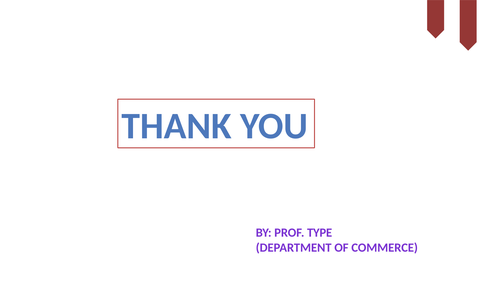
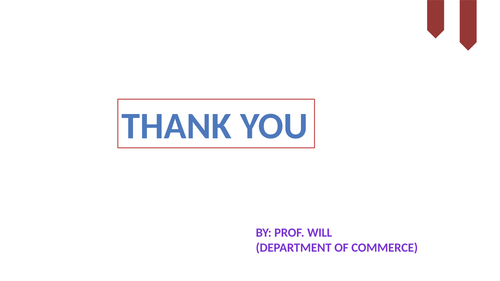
TYPE: TYPE -> WILL (320, 233)
